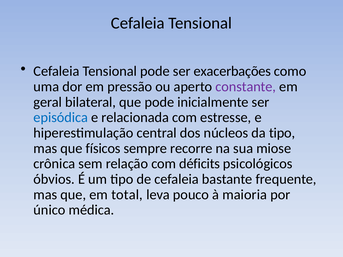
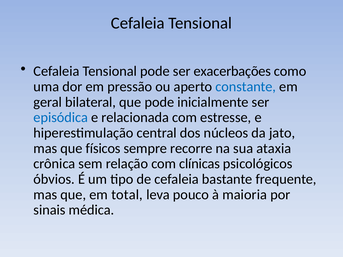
constante colour: purple -> blue (246, 87)
da tipo: tipo -> jato (282, 133)
miose: miose -> ataxia (274, 148)
déficits: déficits -> clínicas (200, 164)
único: único -> sinais (49, 210)
